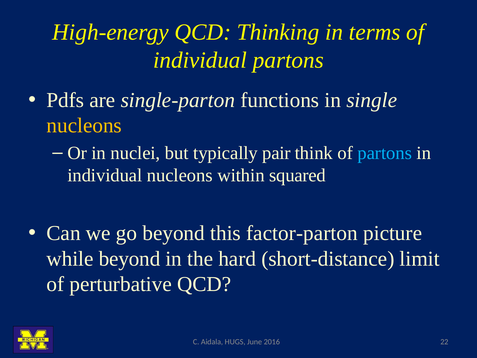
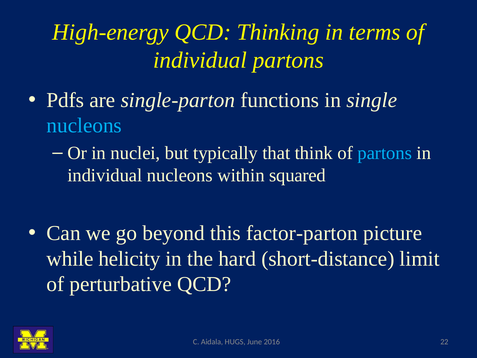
nucleons colour: yellow -> light blue (84, 126)
pair: pair -> that (276, 153)
while beyond: beyond -> helicity (130, 259)
